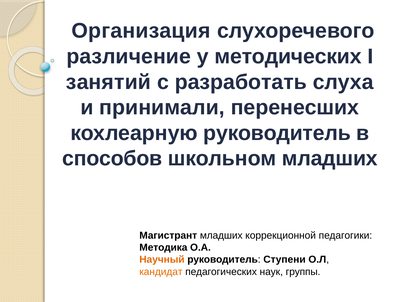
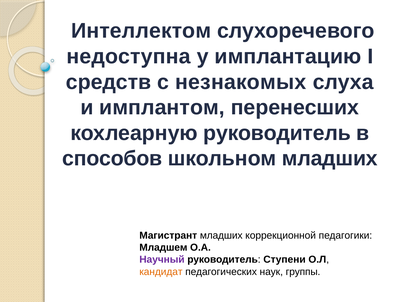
Организация: Организация -> Интеллектом (141, 31)
различение: различение -> недоступна (129, 57)
методических: методических -> имплантацию (288, 57)
занятий: занятий -> средств (109, 82)
разработать: разработать -> незнакомых (241, 82)
принимали: принимали -> имплантом (162, 108)
Методика: Методика -> Младшем (163, 248)
Научный colour: orange -> purple (162, 260)
